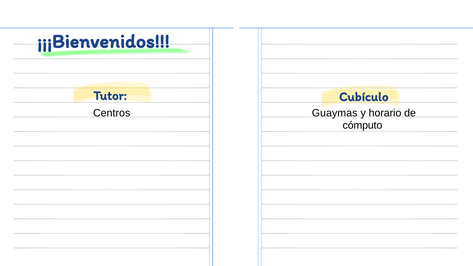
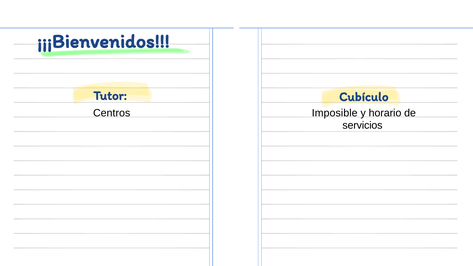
Guaymas: Guaymas -> Imposible (335, 113)
cómputo: cómputo -> servicios (362, 126)
